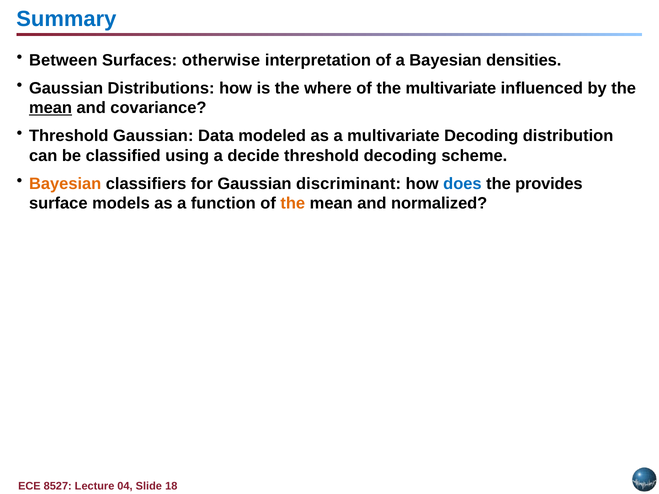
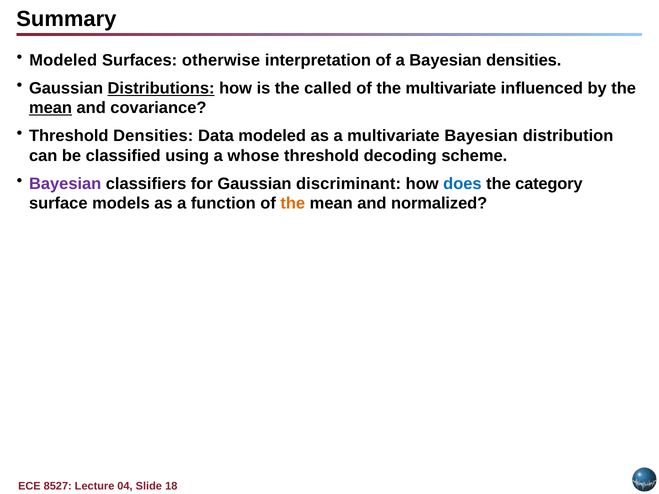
Summary colour: blue -> black (66, 19)
Between: Between -> Modeled (63, 60)
Distributions underline: none -> present (161, 88)
where: where -> called (328, 88)
Threshold Gaussian: Gaussian -> Densities (153, 136)
multivariate Decoding: Decoding -> Bayesian (481, 136)
decide: decide -> whose (253, 156)
Bayesian colour: orange -> purple (65, 184)
provides: provides -> category (549, 184)
